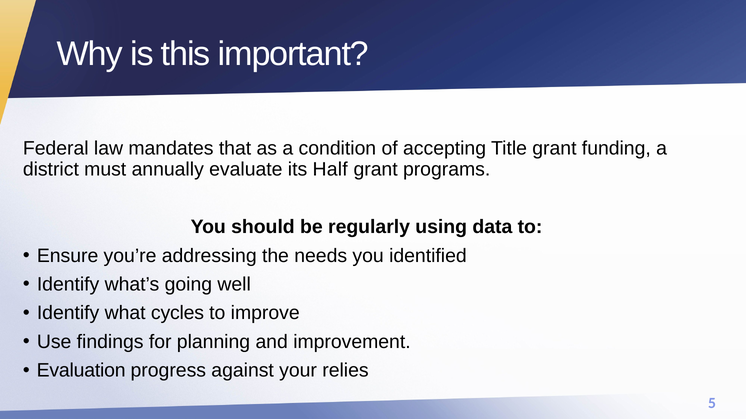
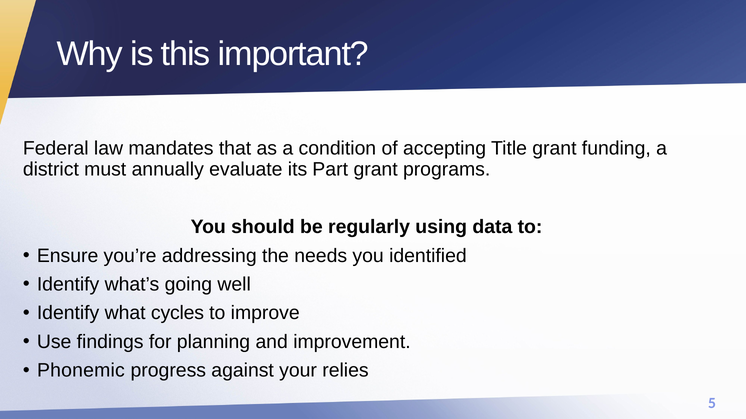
Half: Half -> Part (330, 170)
Evaluation: Evaluation -> Phonemic (81, 371)
